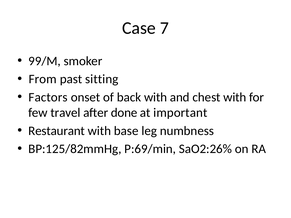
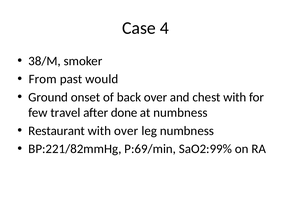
7: 7 -> 4 (164, 28)
99/M: 99/M -> 38/M (45, 61)
sitting: sitting -> would (102, 79)
Factors: Factors -> Ground (48, 97)
back with: with -> over (156, 97)
at important: important -> numbness (180, 113)
with base: base -> over (126, 131)
BP:125/82mmHg: BP:125/82mmHg -> BP:221/82mmHg (75, 149)
SaO2:26%: SaO2:26% -> SaO2:99% (205, 149)
